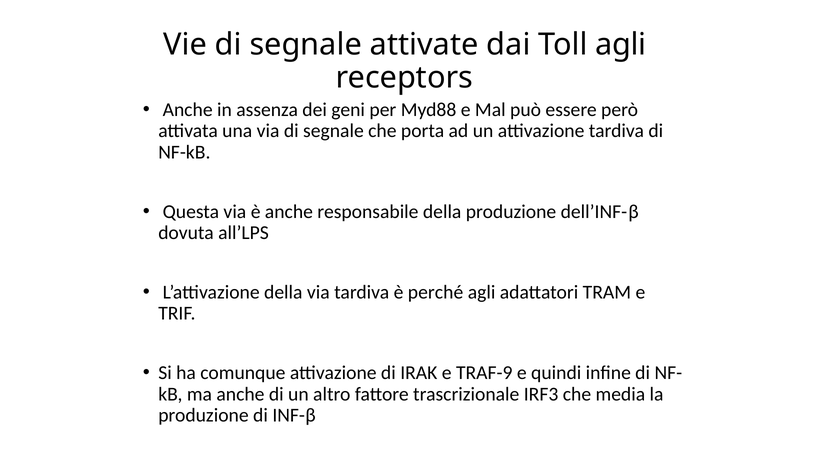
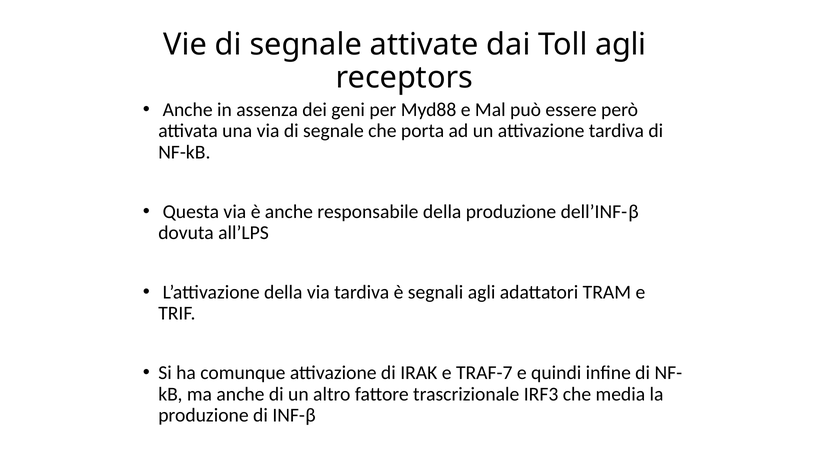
perché: perché -> segnali (436, 292)
TRAF-9: TRAF-9 -> TRAF-7 (484, 373)
